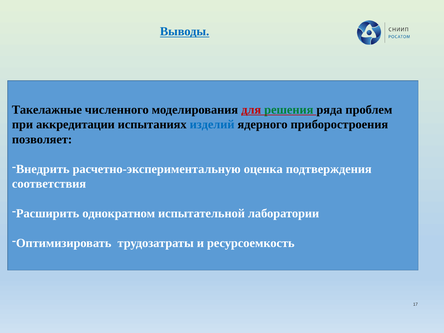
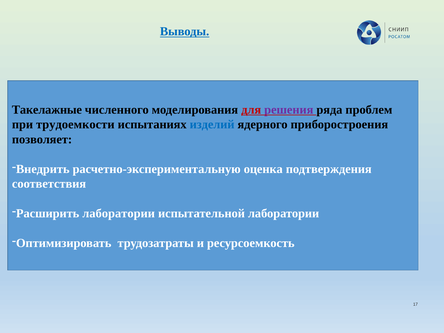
решения colour: green -> purple (289, 110)
аккредитации: аккредитации -> трудоемкости (75, 125)
Расширить однократном: однократном -> лаборатории (119, 213)
